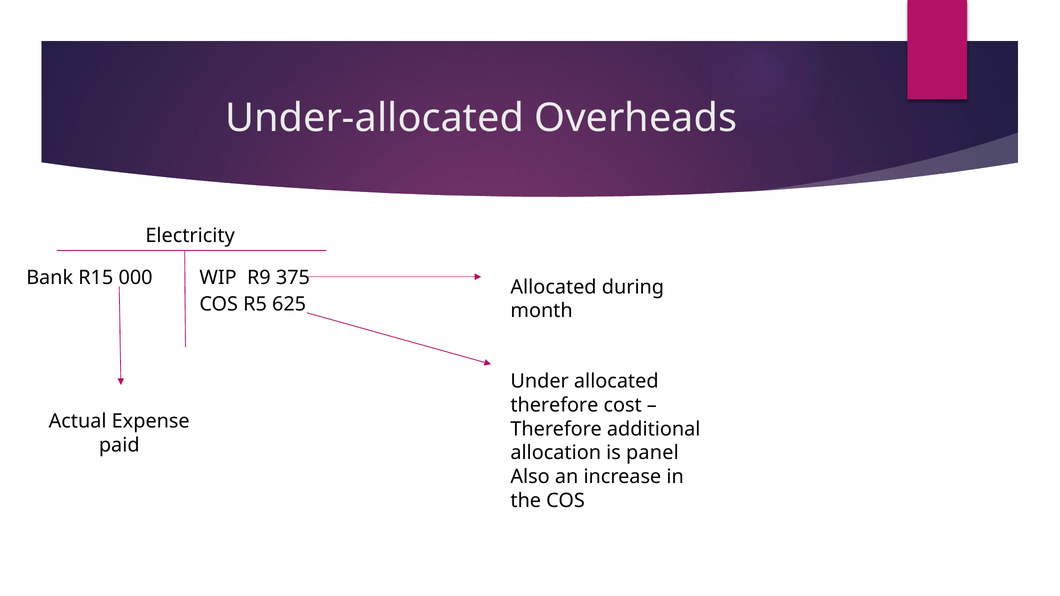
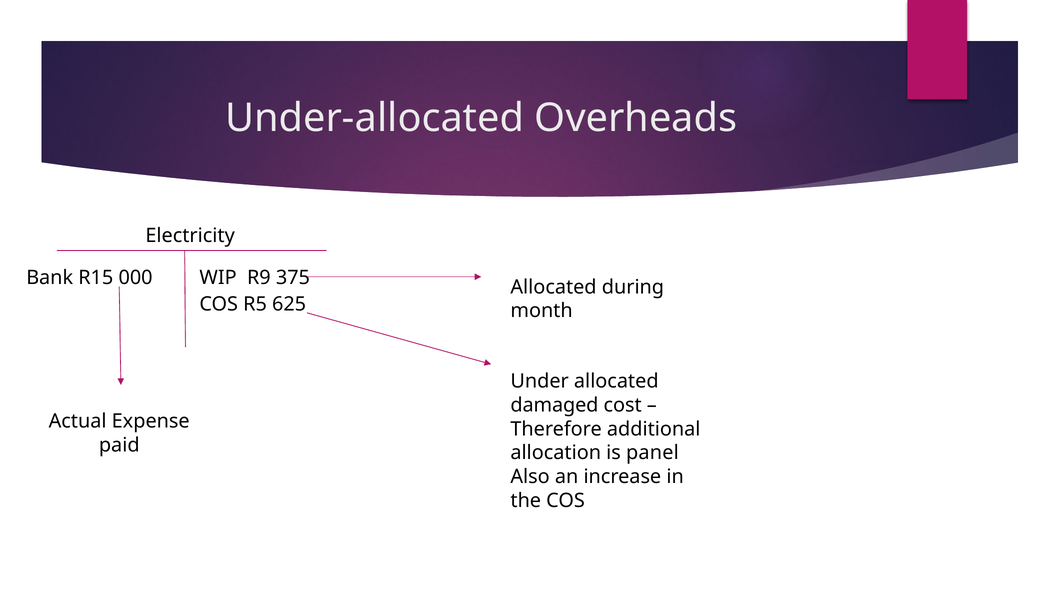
therefore: therefore -> damaged (554, 405)
